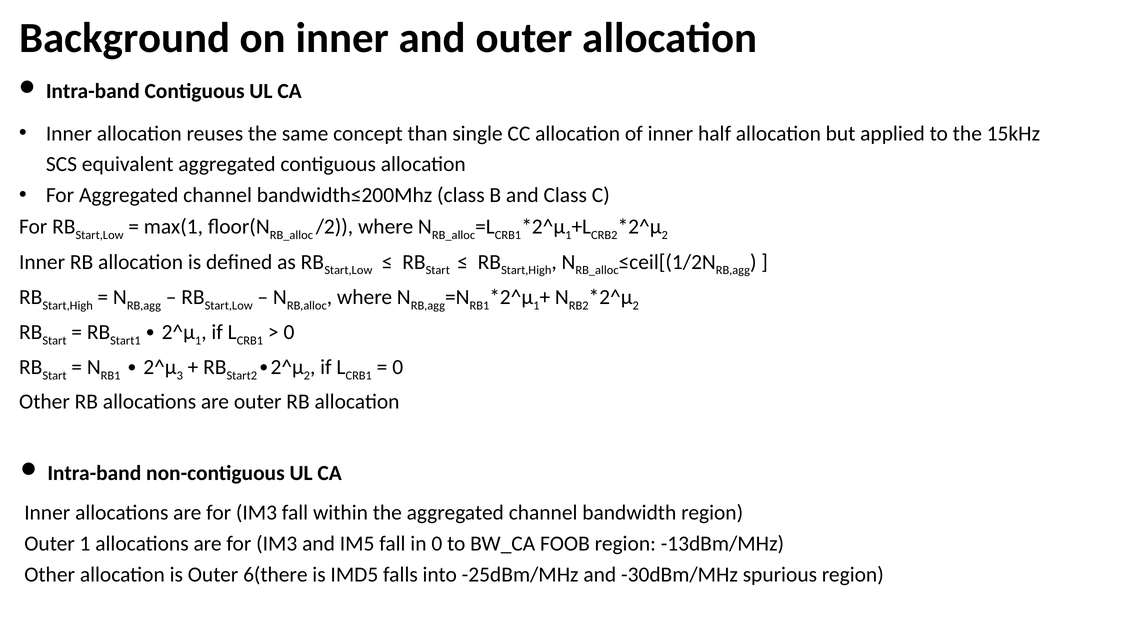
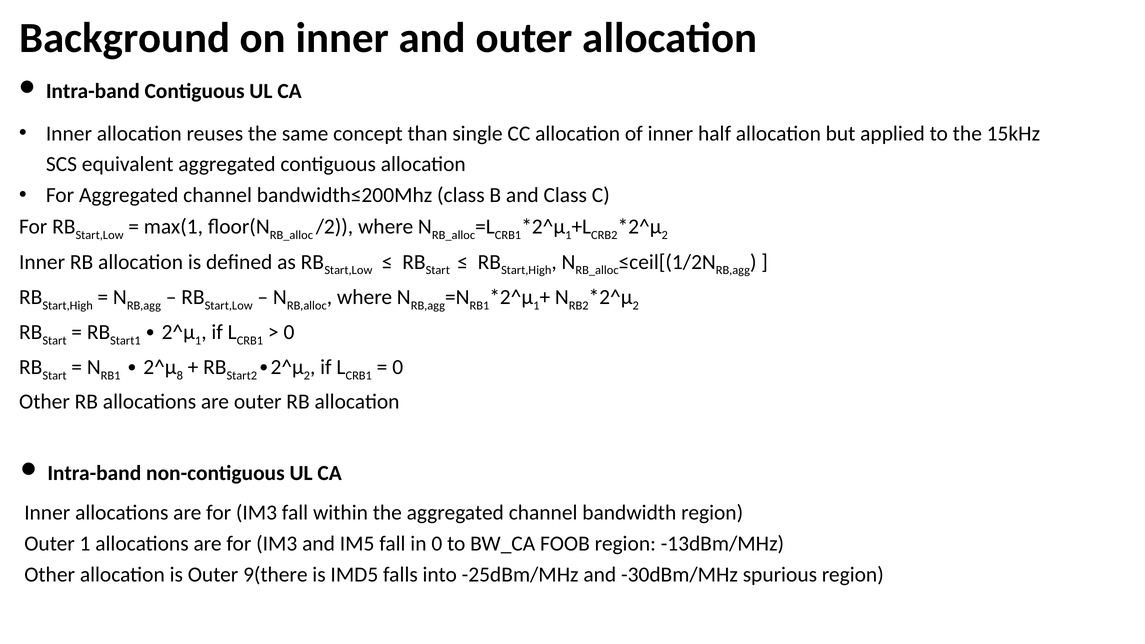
3: 3 -> 8 (180, 376)
6(there: 6(there -> 9(there (275, 575)
